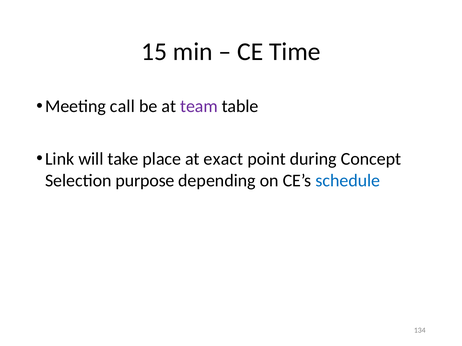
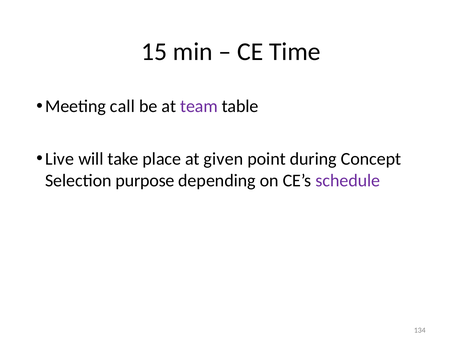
Link: Link -> Live (60, 159)
exact: exact -> given (223, 159)
schedule colour: blue -> purple (348, 181)
